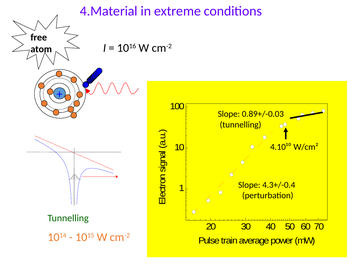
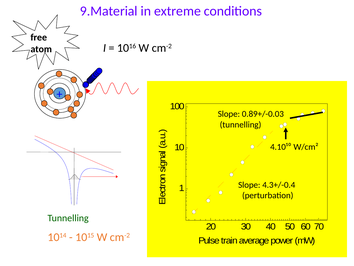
4.Material: 4.Material -> 9.Material (109, 11)
